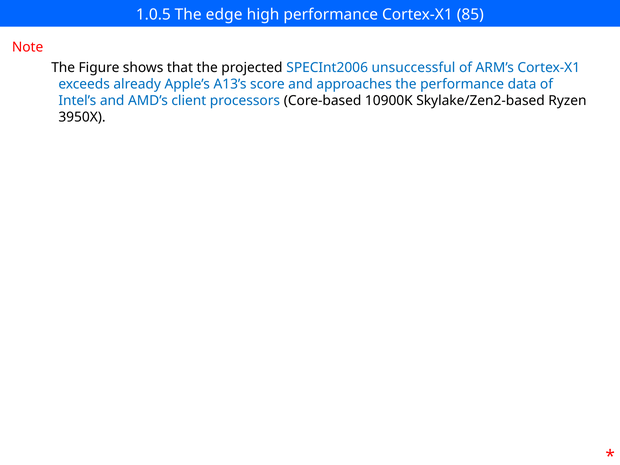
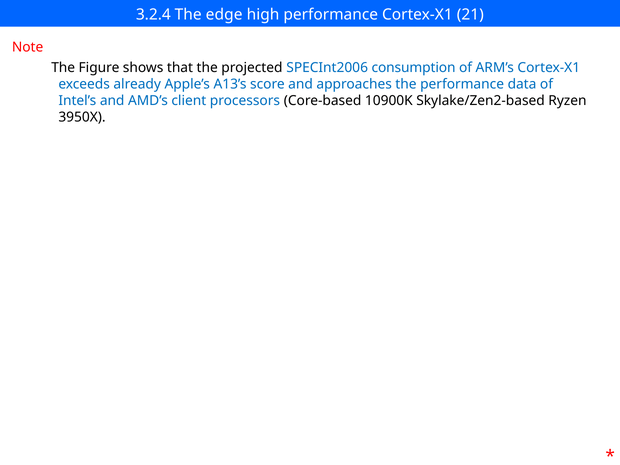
1.0.5: 1.0.5 -> 3.2.4 (153, 14)
85: 85 -> 21 (470, 14)
unsuccessful: unsuccessful -> consumption (414, 68)
